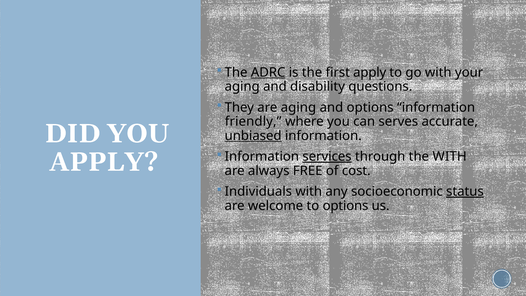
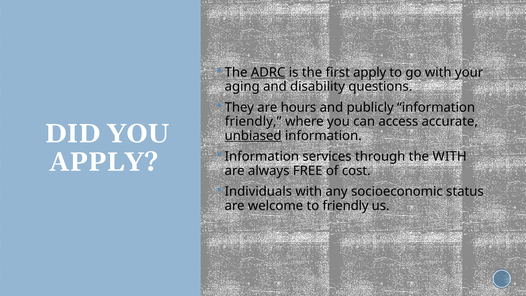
are aging: aging -> hours (299, 107)
and options: options -> publicly (370, 107)
serves: serves -> access (398, 121)
services underline: present -> none (327, 156)
status underline: present -> none (465, 191)
to options: options -> friendly (346, 206)
